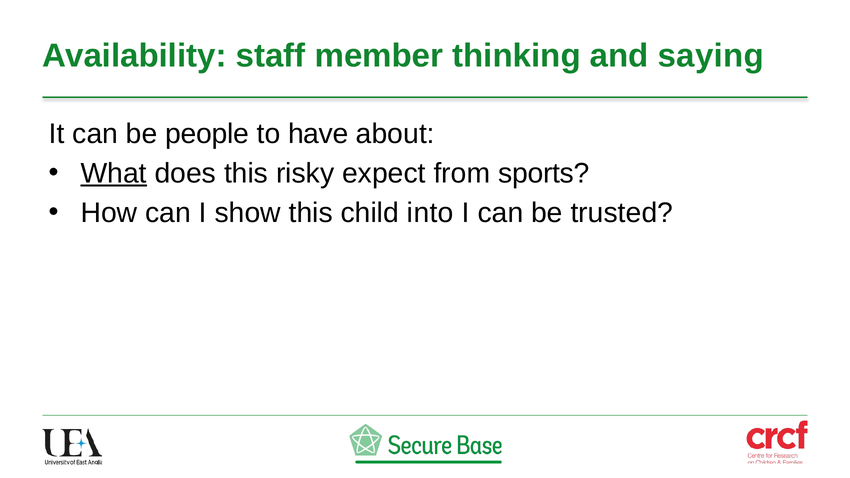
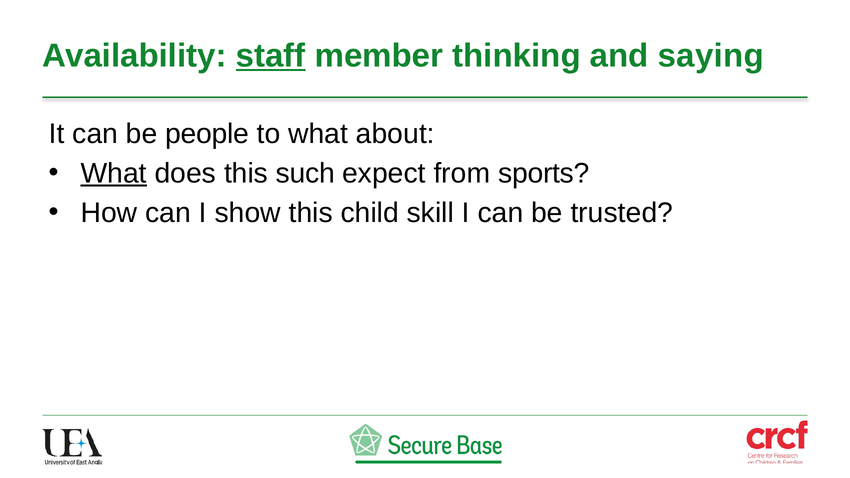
staff underline: none -> present (271, 56)
to have: have -> what (318, 134)
risky: risky -> such (305, 173)
into: into -> skill (430, 213)
